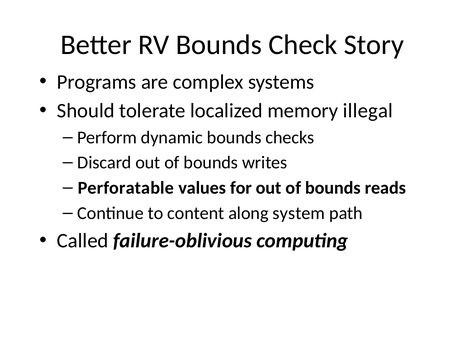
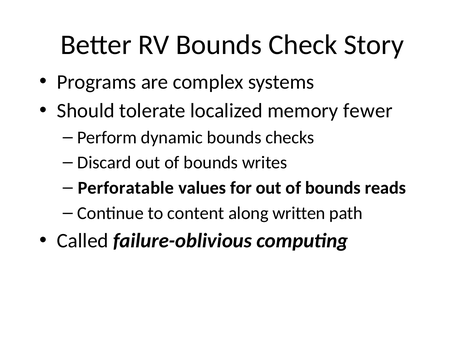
illegal: illegal -> fewer (368, 111)
system: system -> written (299, 214)
